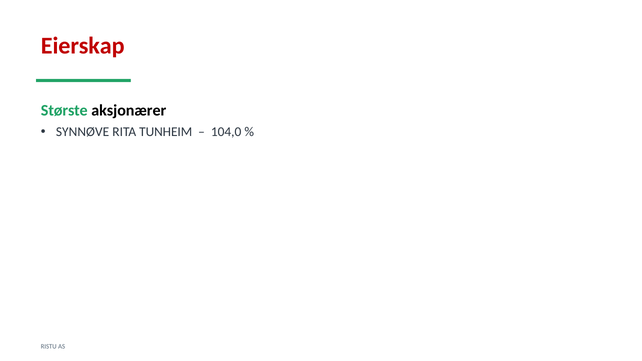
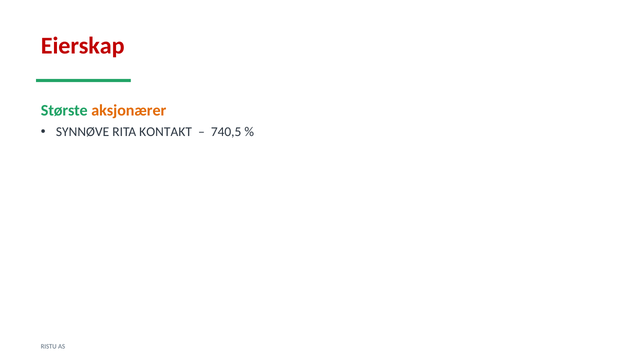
aksjonærer colour: black -> orange (129, 111)
TUNHEIM: TUNHEIM -> KONTAKT (166, 132)
104,0: 104,0 -> 740,5 (226, 132)
